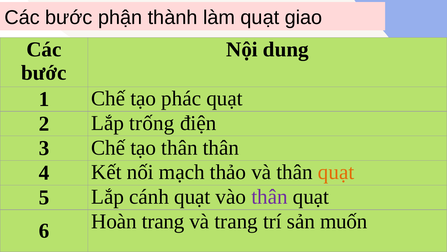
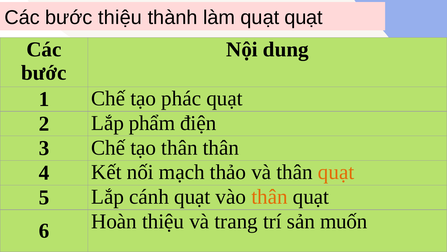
bước phận: phận -> thiệu (120, 18)
quạt giao: giao -> quạt (304, 18)
trống: trống -> phẩm (152, 123)
thân colour: purple -> orange (269, 196)
Hoàn trang: trang -> thiệu (163, 221)
